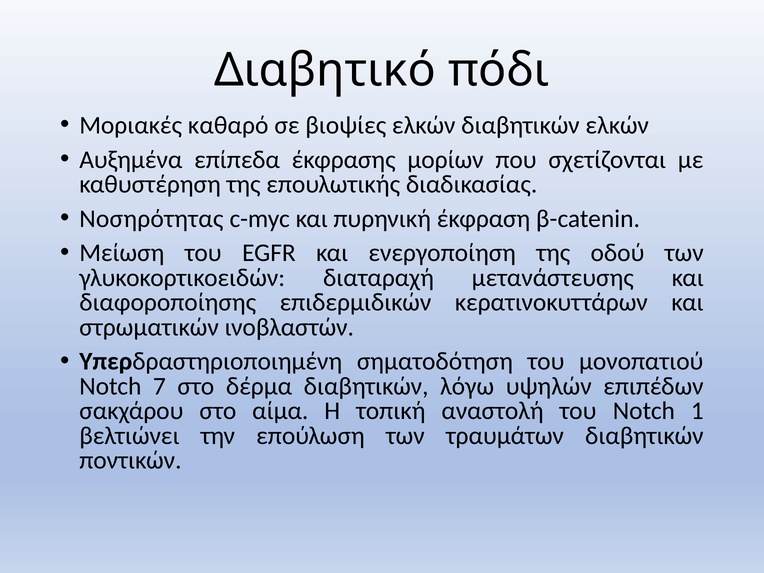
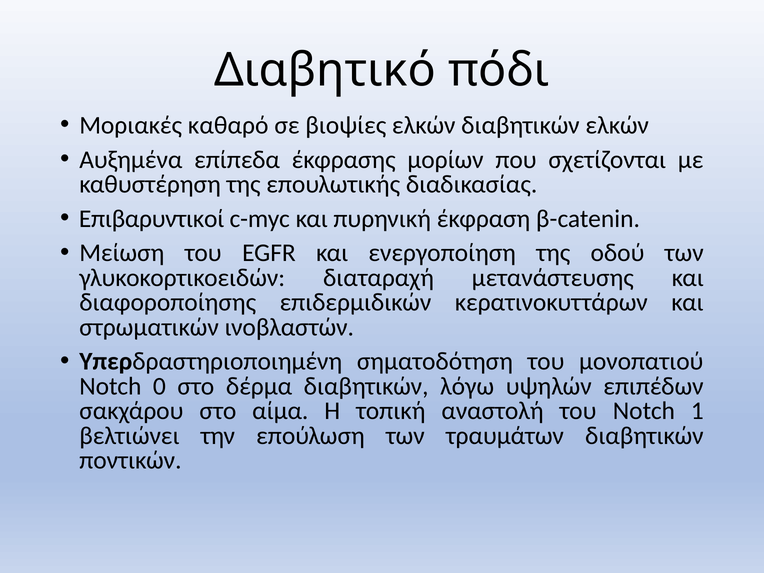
Νοσηρότητας: Νοσηρότητας -> Επιβαρυντικοί (152, 219)
7: 7 -> 0 (159, 386)
